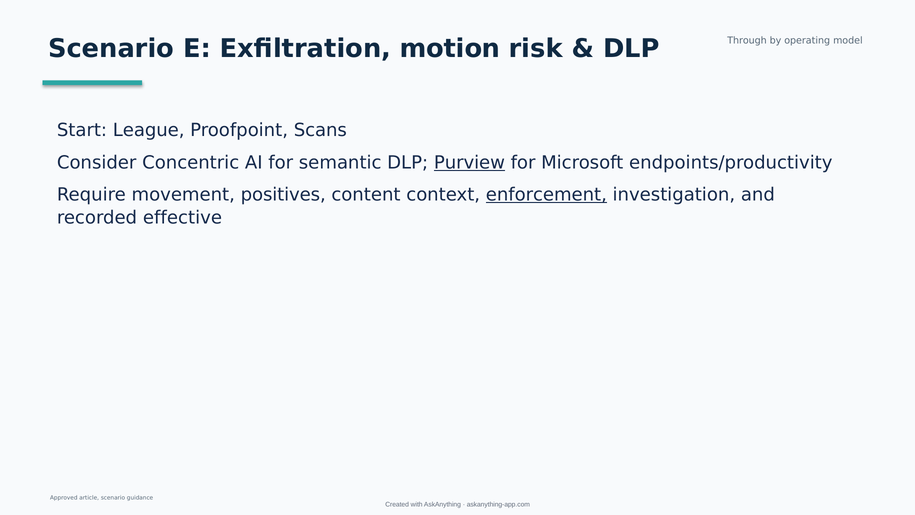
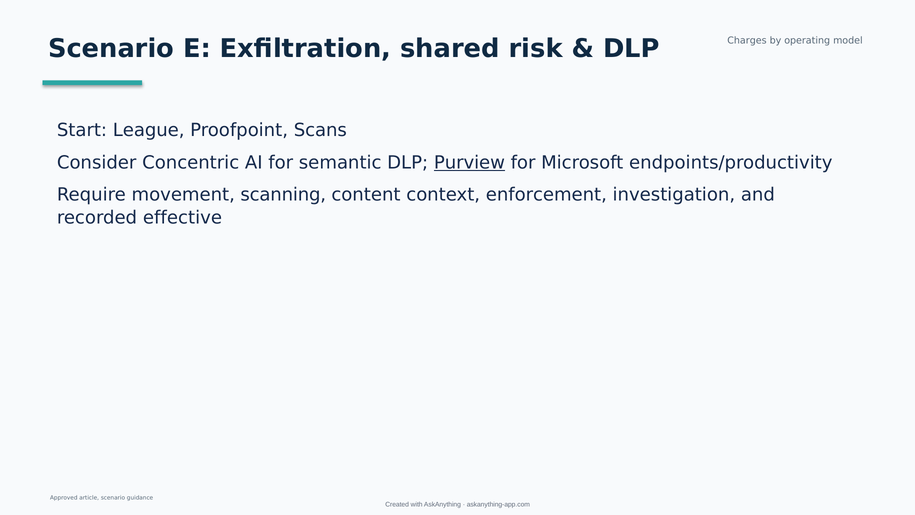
motion: motion -> shared (450, 49)
Through: Through -> Charges (747, 41)
positives: positives -> scanning (283, 194)
enforcement underline: present -> none (546, 194)
